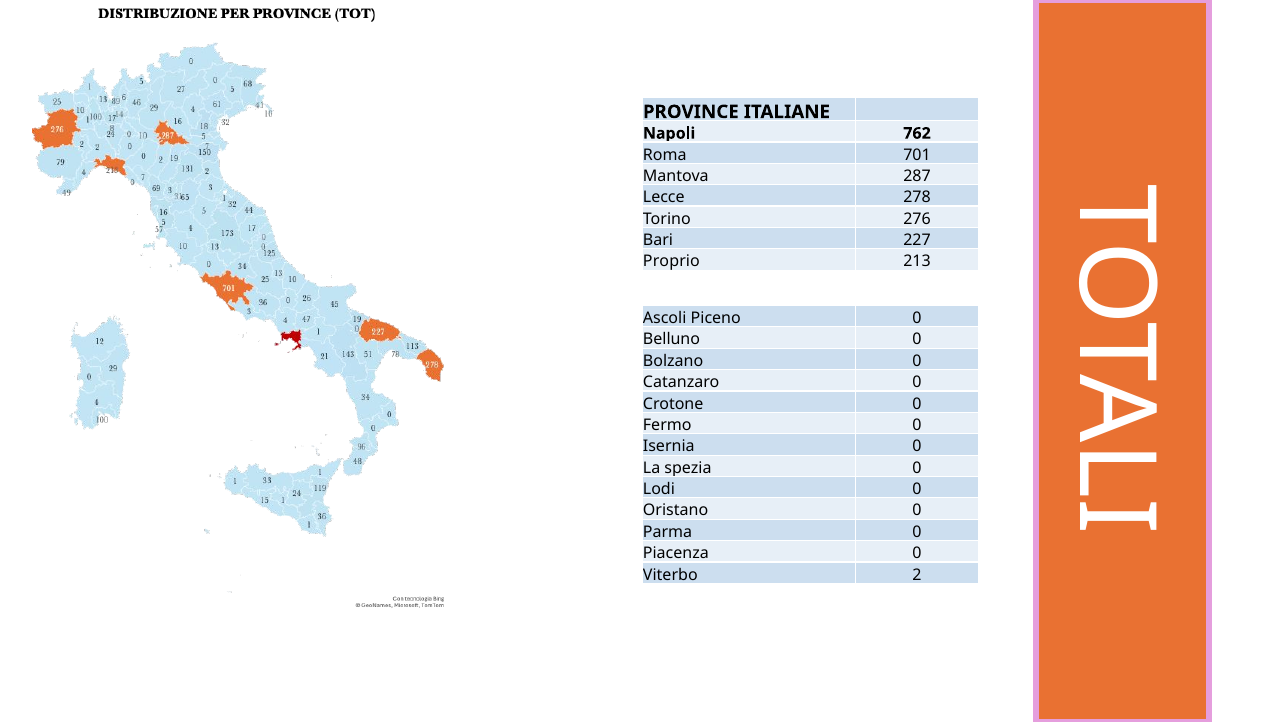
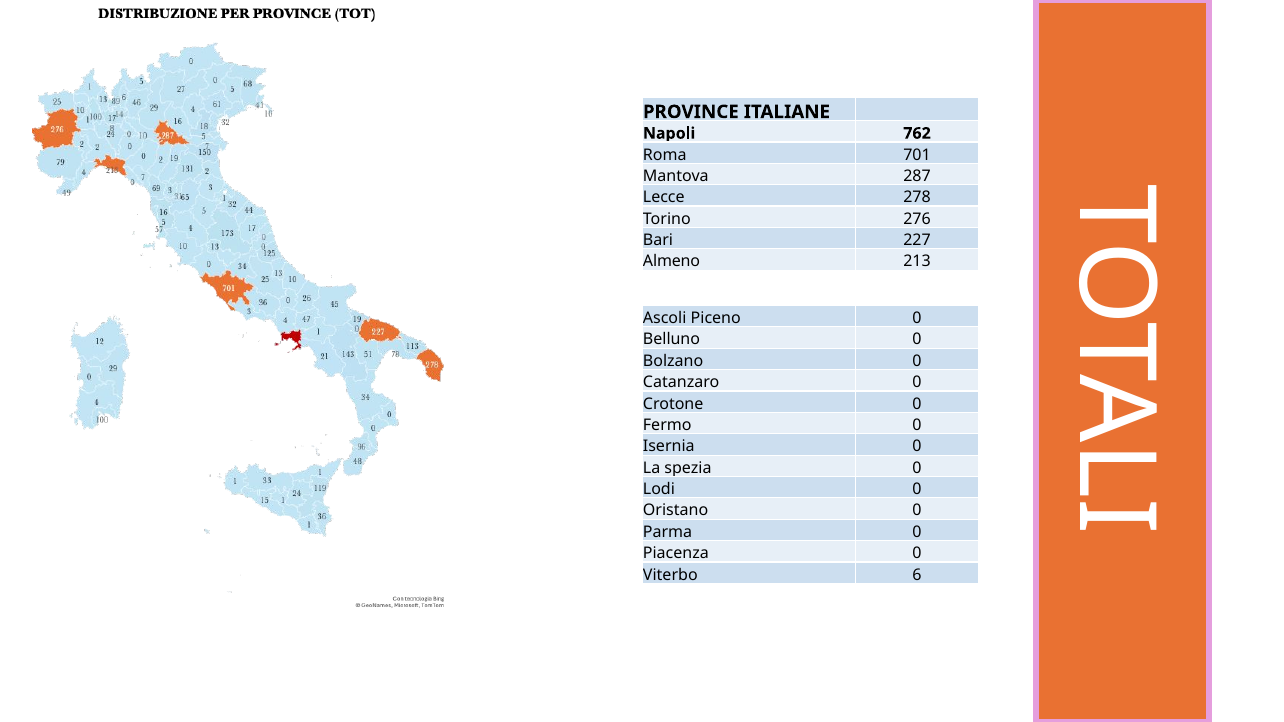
Proprio: Proprio -> Almeno (672, 262)
2: 2 -> 6 (917, 575)
